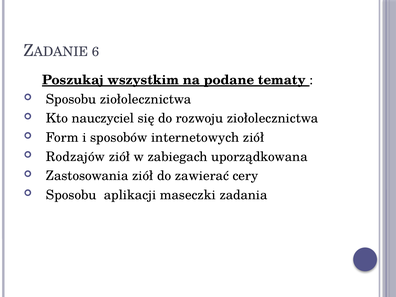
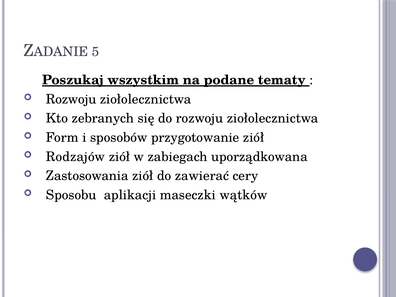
6: 6 -> 5 (95, 52)
Sposobu: Sposobu -> Rozwoju (71, 99)
nauczyciel: nauczyciel -> zebranych (103, 118)
internetowych: internetowych -> przygotowanie (195, 138)
zadania: zadania -> wątków (243, 195)
